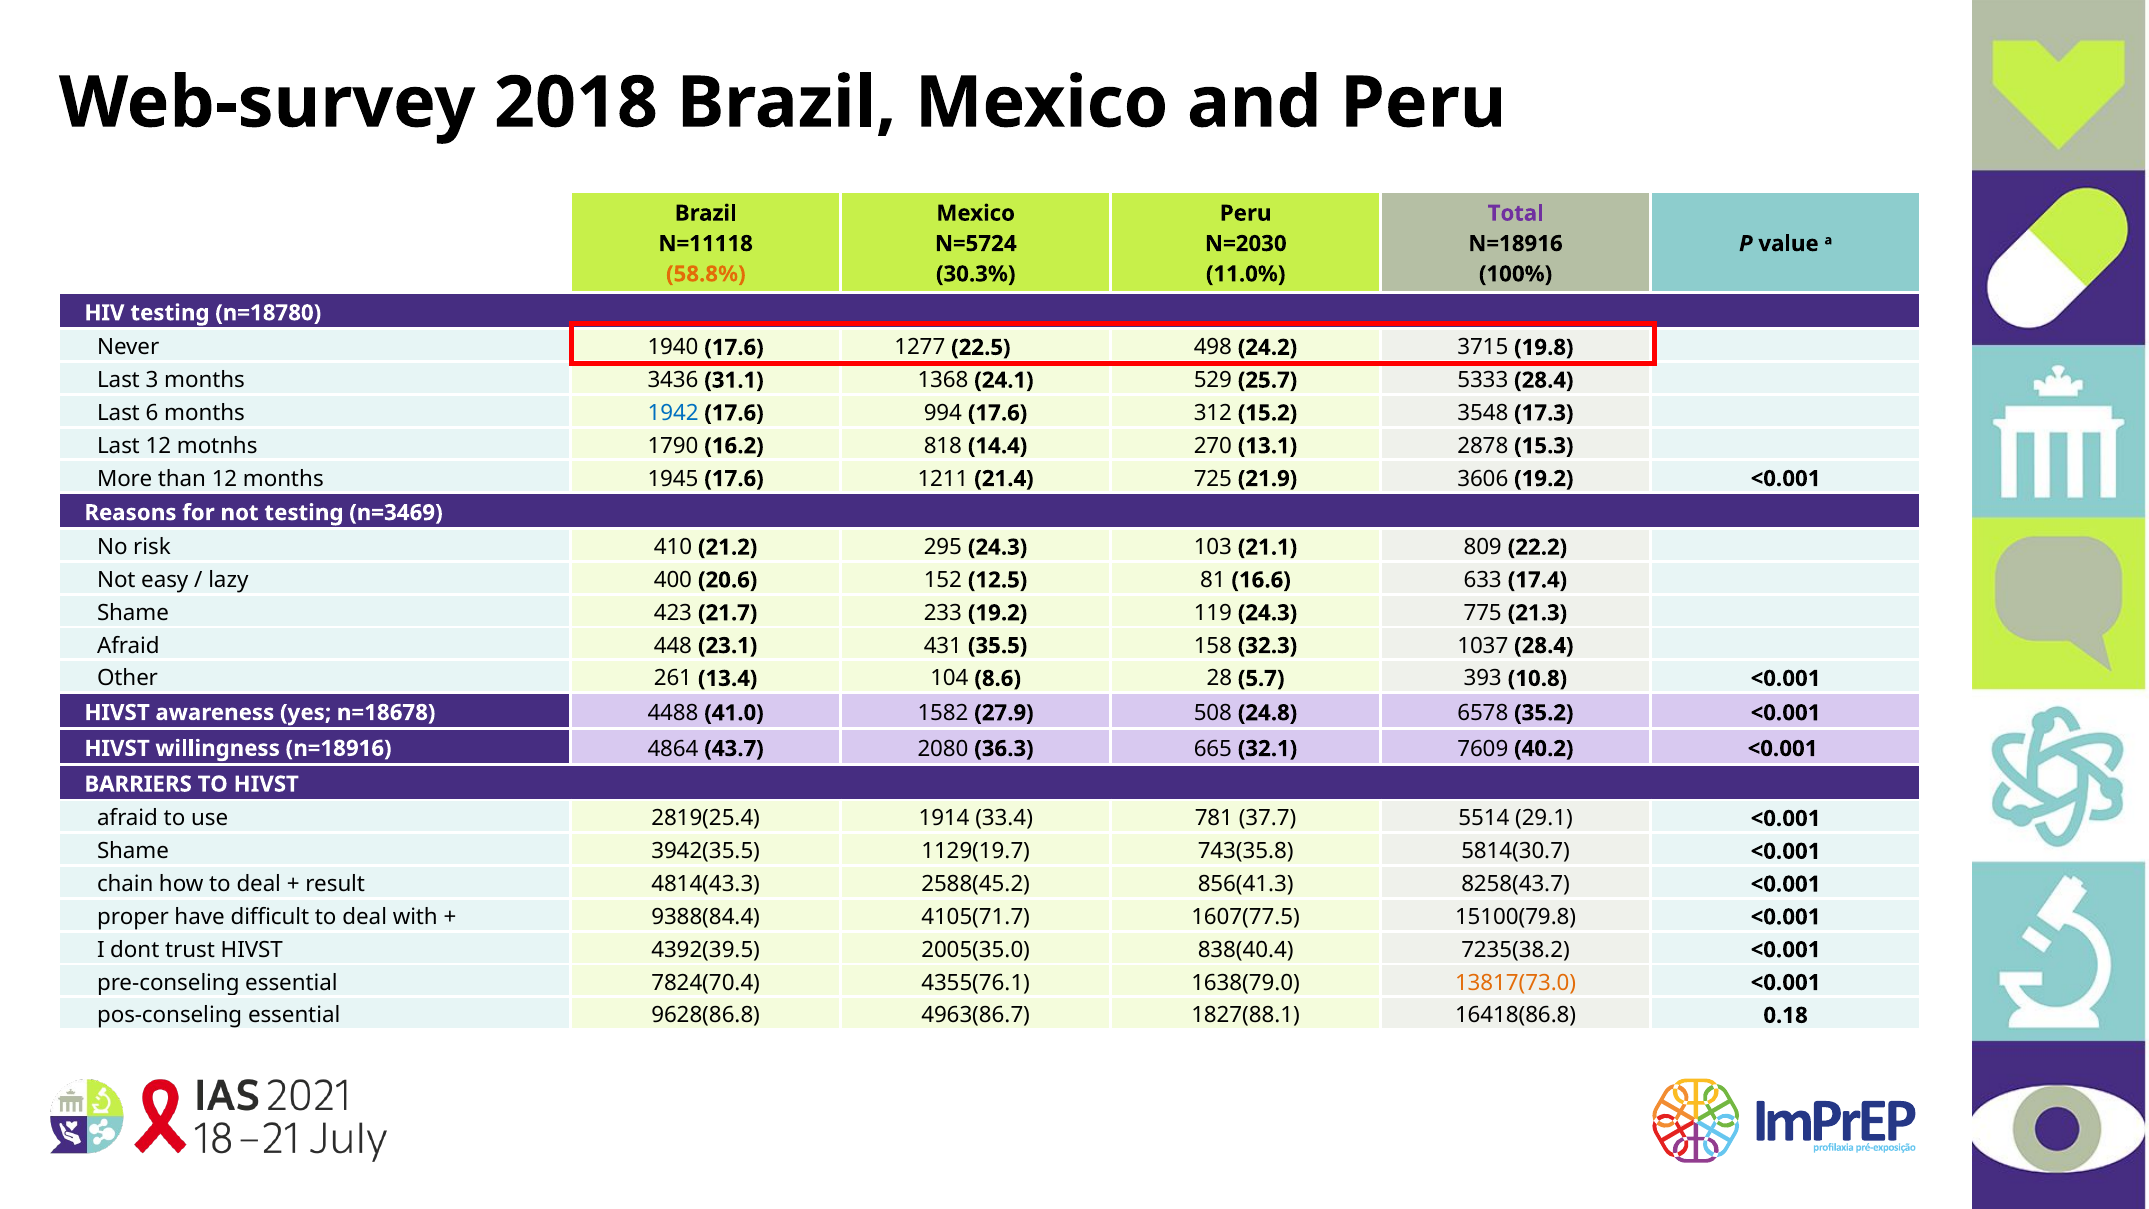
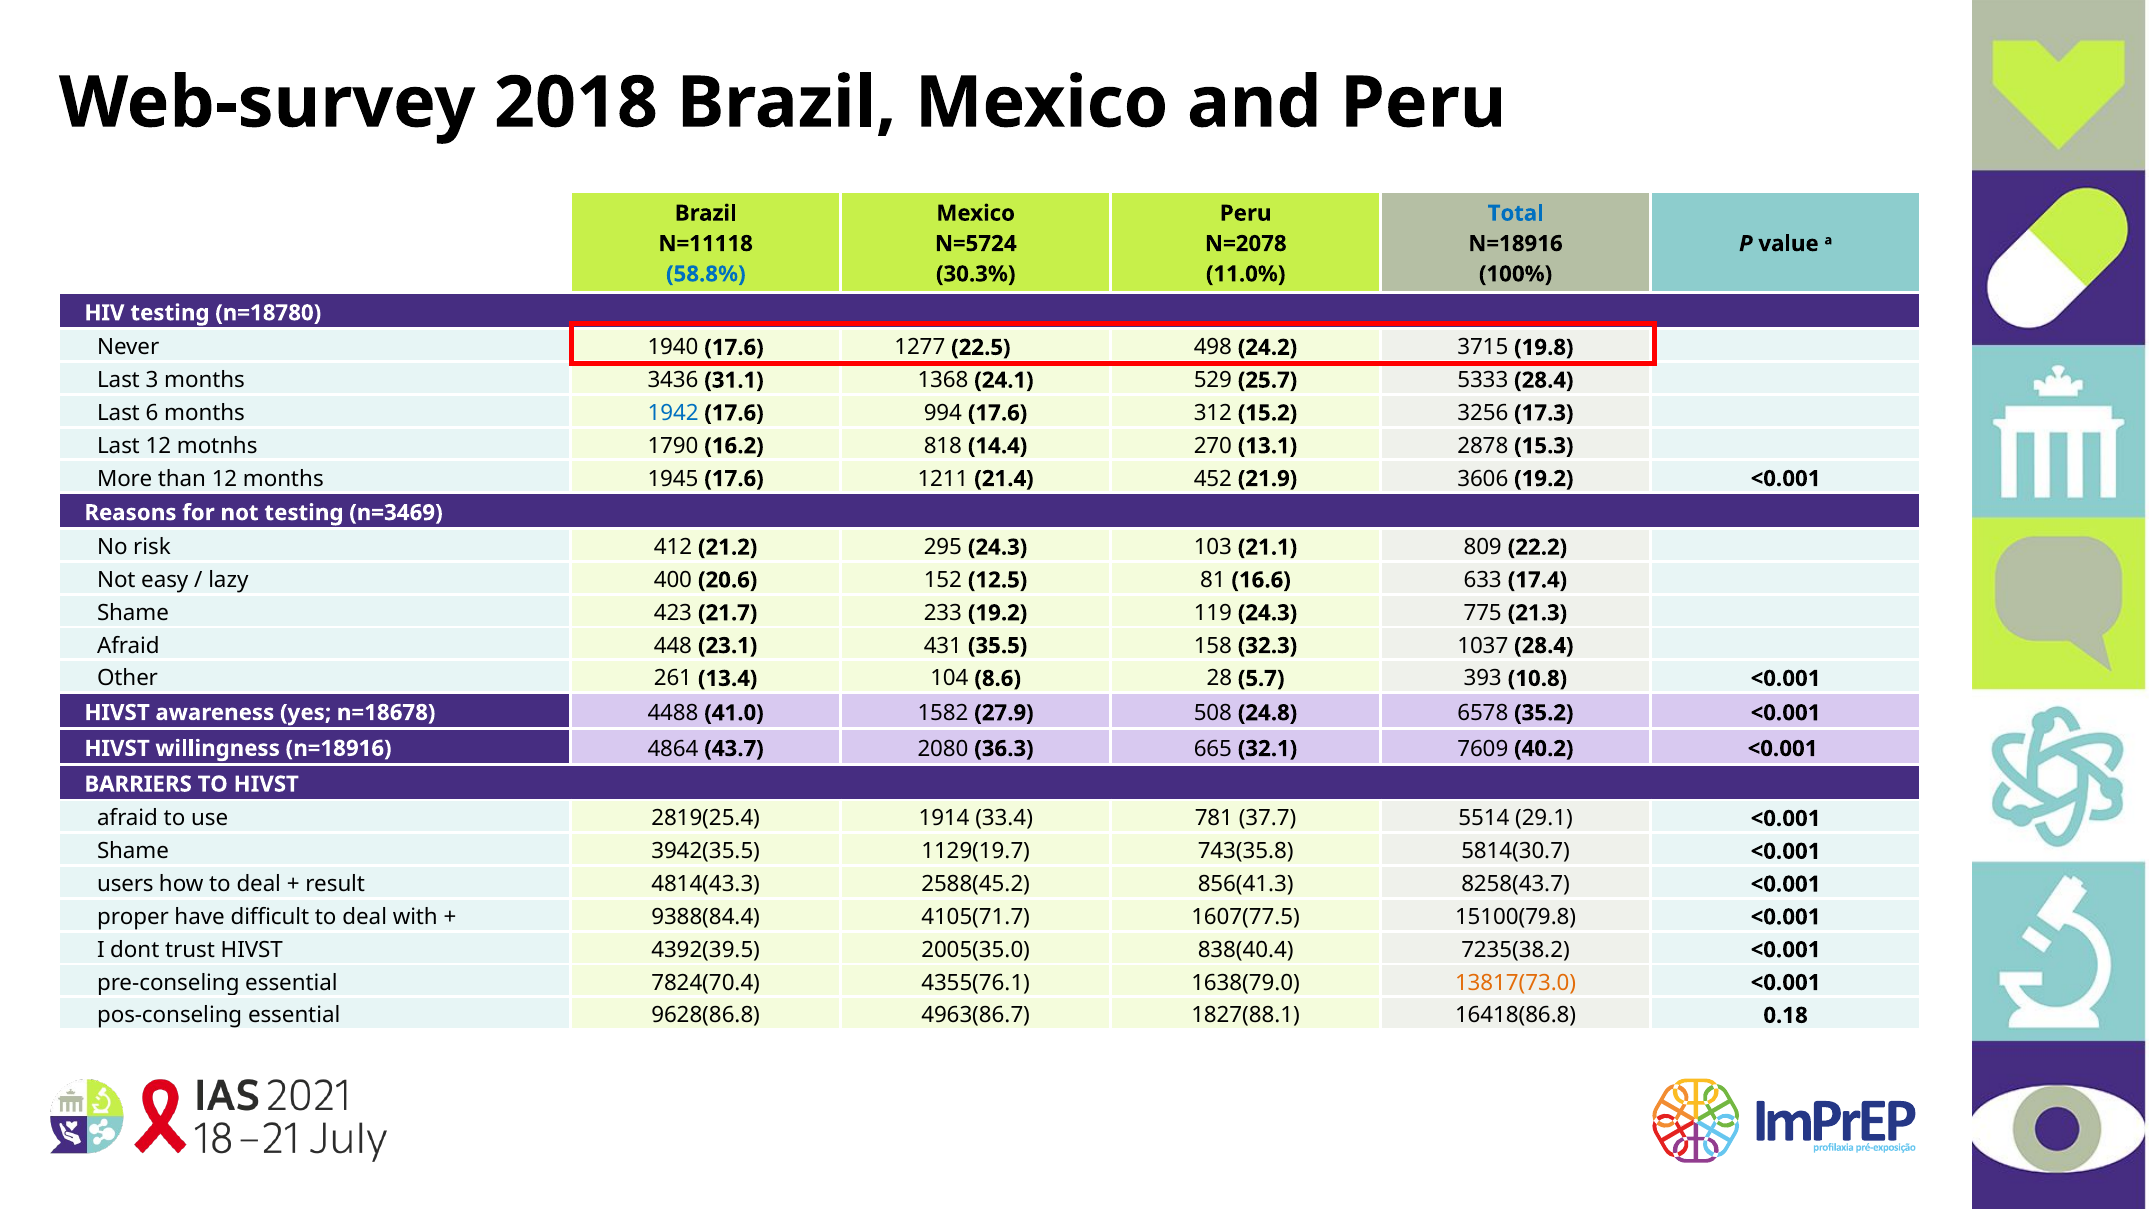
Total colour: purple -> blue (1516, 213)
N=2030: N=2030 -> N=2078 (1246, 244)
58.8% colour: orange -> blue (706, 274)
3548: 3548 -> 3256 (1483, 413)
725: 725 -> 452 (1213, 479)
410: 410 -> 412 (673, 547)
chain: chain -> users (125, 884)
